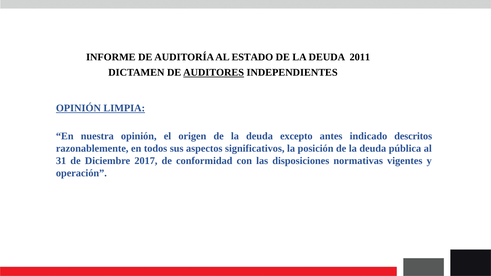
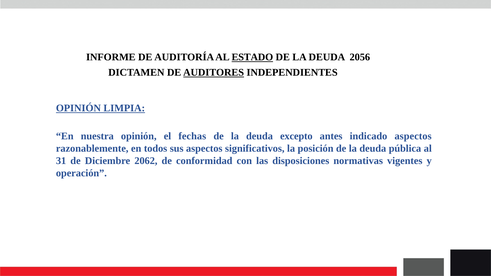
ESTADO underline: none -> present (252, 57)
2011: 2011 -> 2056 (360, 57)
origen: origen -> fechas (192, 136)
indicado descritos: descritos -> aspectos (413, 136)
2017: 2017 -> 2062 (146, 161)
